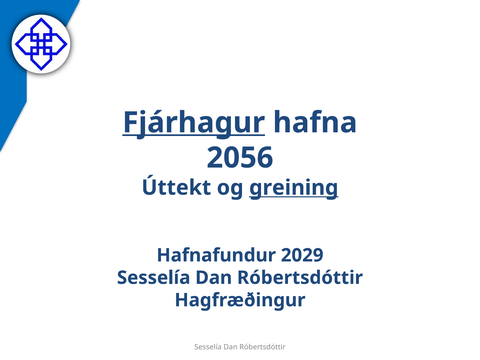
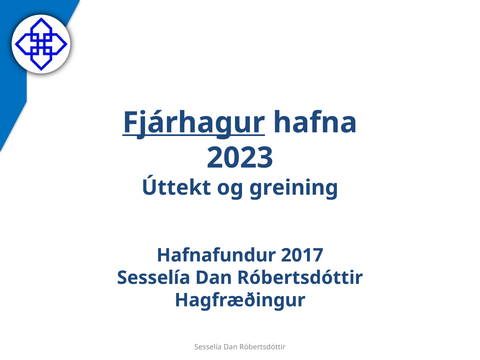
2056: 2056 -> 2023 (240, 158)
greining underline: present -> none (294, 188)
2029: 2029 -> 2017 (302, 255)
